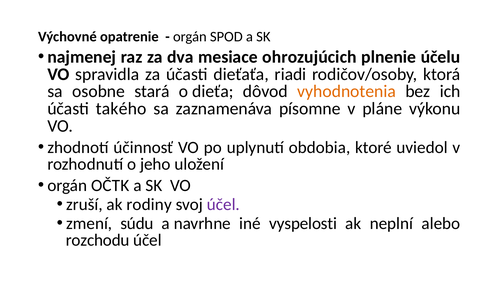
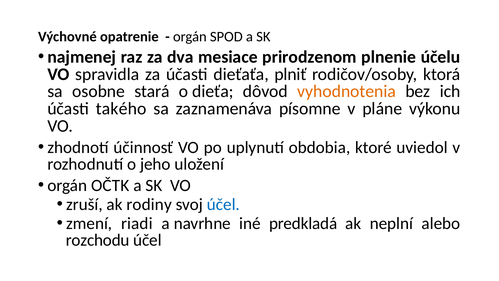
ohrozujúcich: ohrozujúcich -> prirodzenom (309, 57)
riadi: riadi -> plniť (291, 74)
účel colour: purple -> blue (223, 204)
súdu: súdu -> riadi (137, 223)
vyspelosti: vyspelosti -> predkladá (303, 223)
